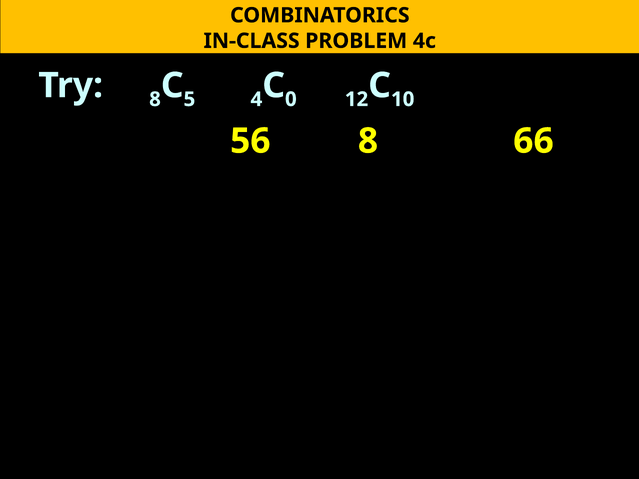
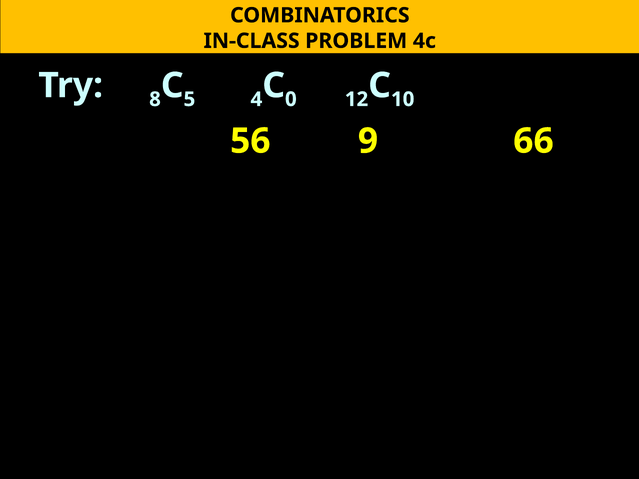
56 8: 8 -> 9 (368, 141)
